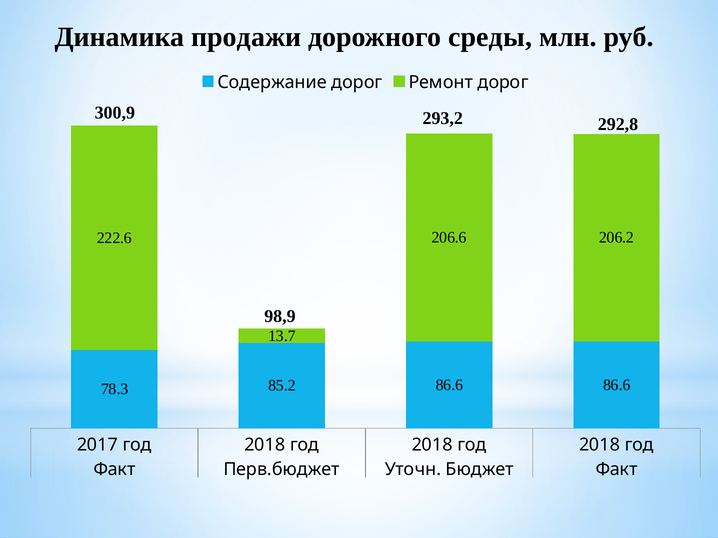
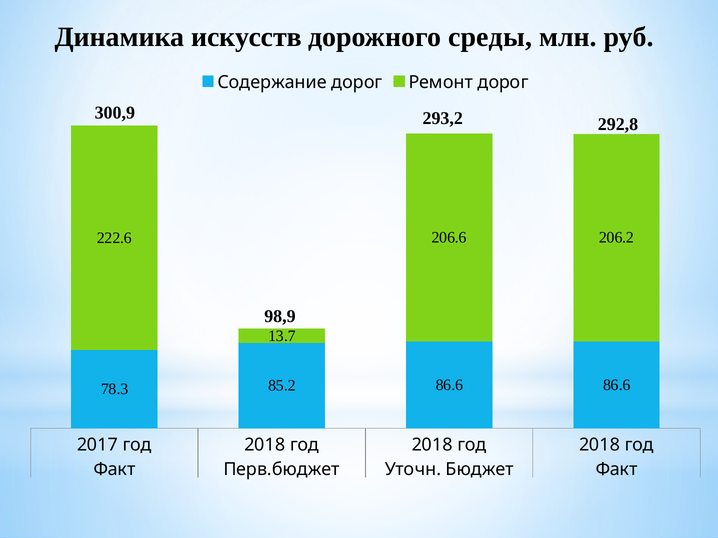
продажи: продажи -> искусств (246, 37)
